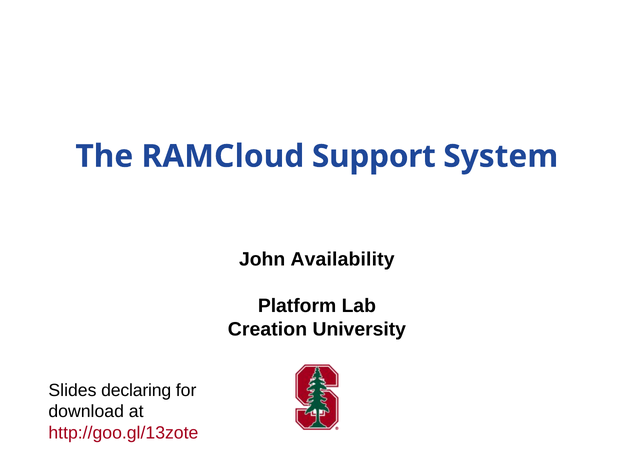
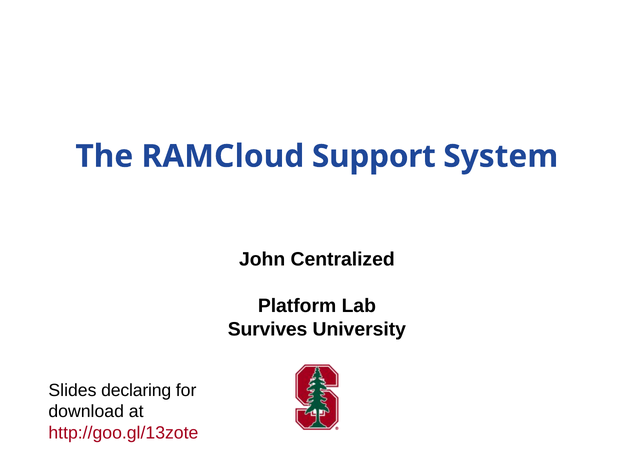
Availability: Availability -> Centralized (343, 259)
Creation: Creation -> Survives (268, 329)
